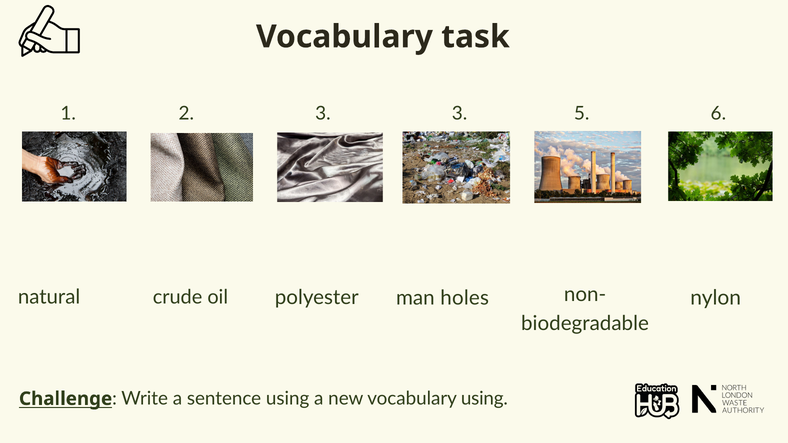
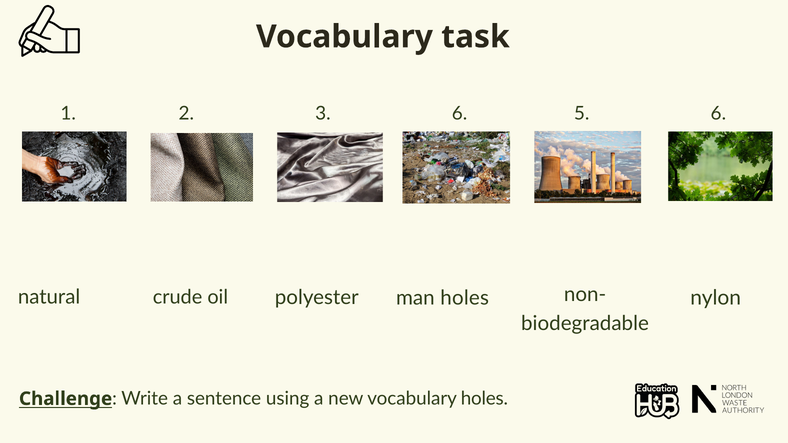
3 3: 3 -> 6 (460, 114)
vocabulary using: using -> holes (484, 399)
